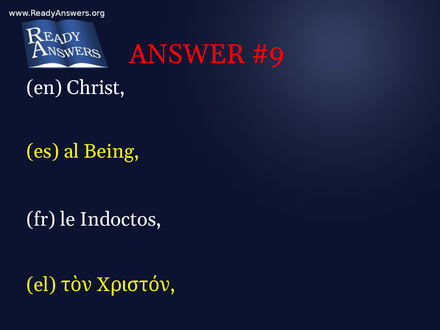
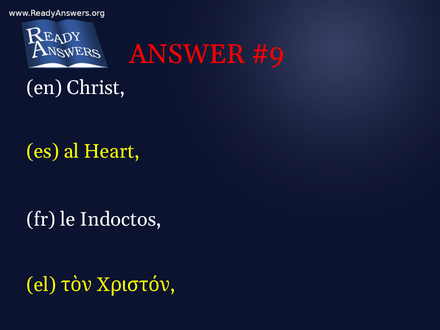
Being: Being -> Heart (112, 151)
